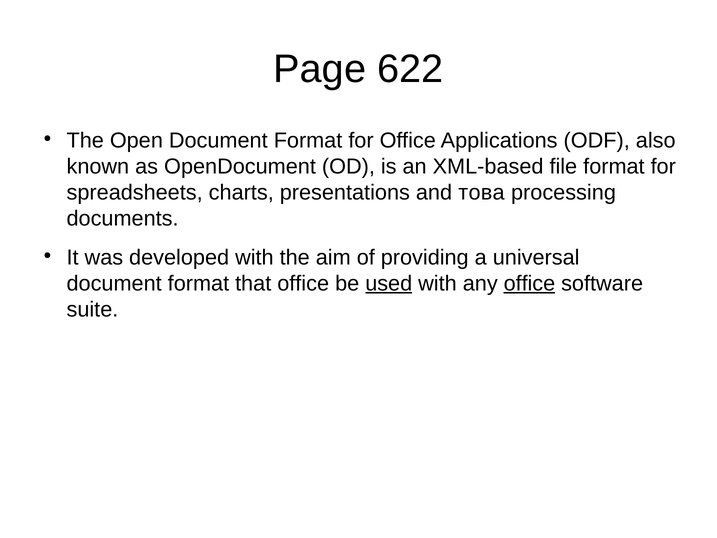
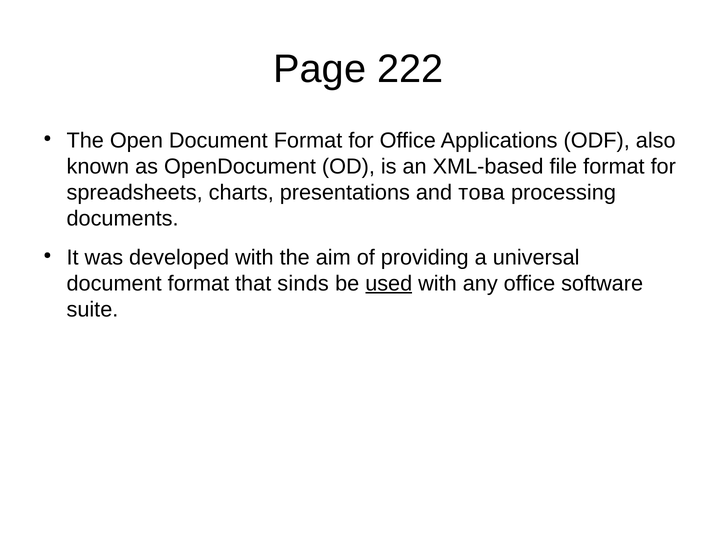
622: 622 -> 222 (410, 69)
that office: office -> sinds (303, 283)
office underline: present -> none (529, 283)
